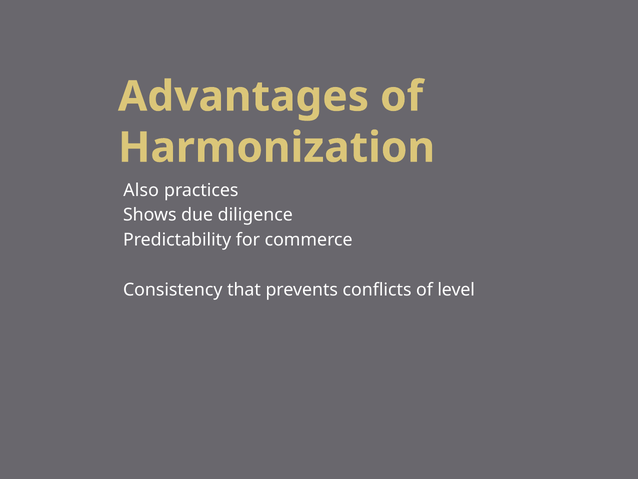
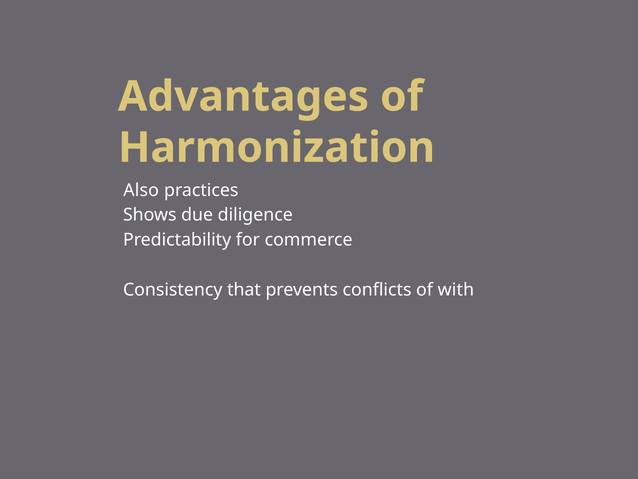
level: level -> with (456, 289)
